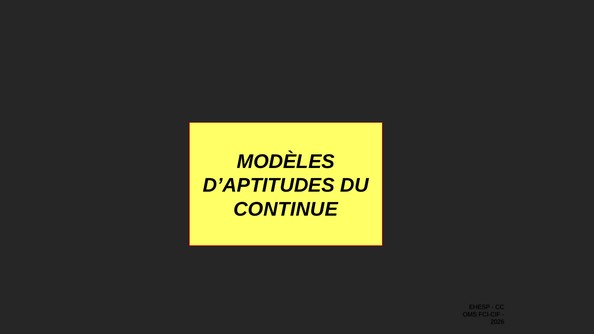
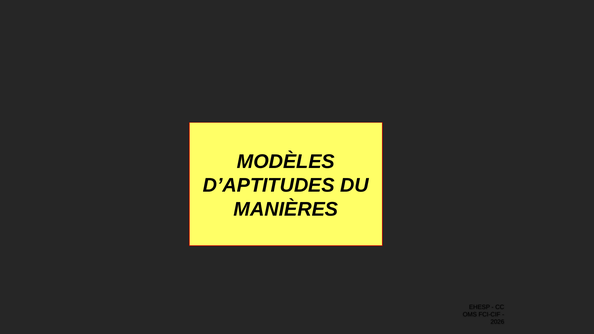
CONTINUE: CONTINUE -> MANIÈRES (286, 209)
